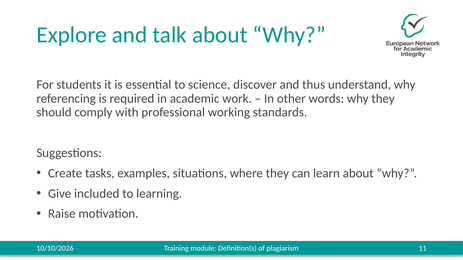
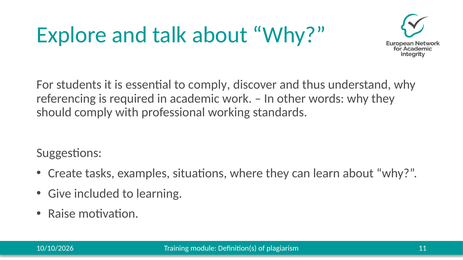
to science: science -> comply (209, 85)
